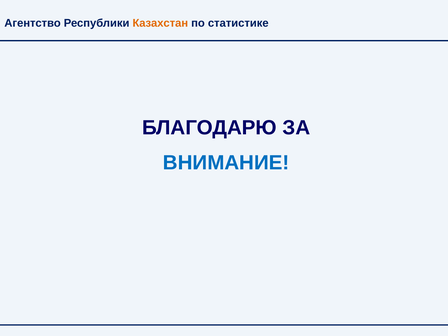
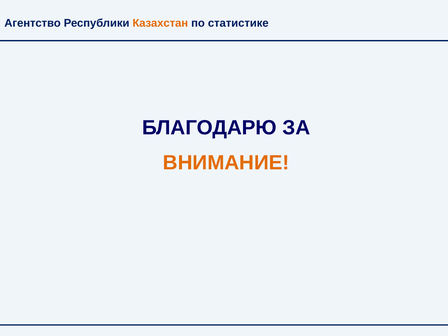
ВНИМАНИЕ colour: blue -> orange (226, 163)
